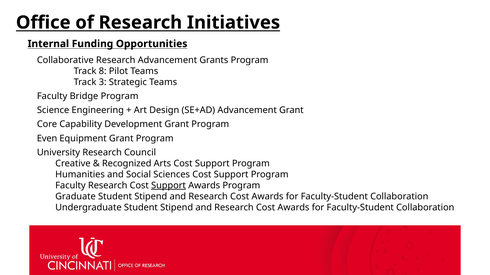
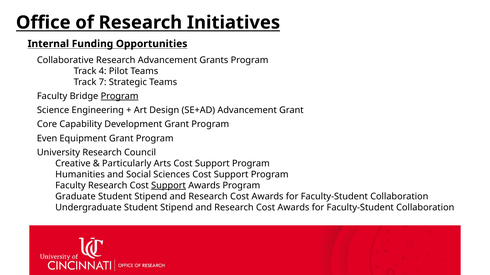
8: 8 -> 4 (103, 71)
3: 3 -> 7 (103, 82)
Program underline: none -> present (120, 96)
Recognized: Recognized -> Particularly (127, 164)
